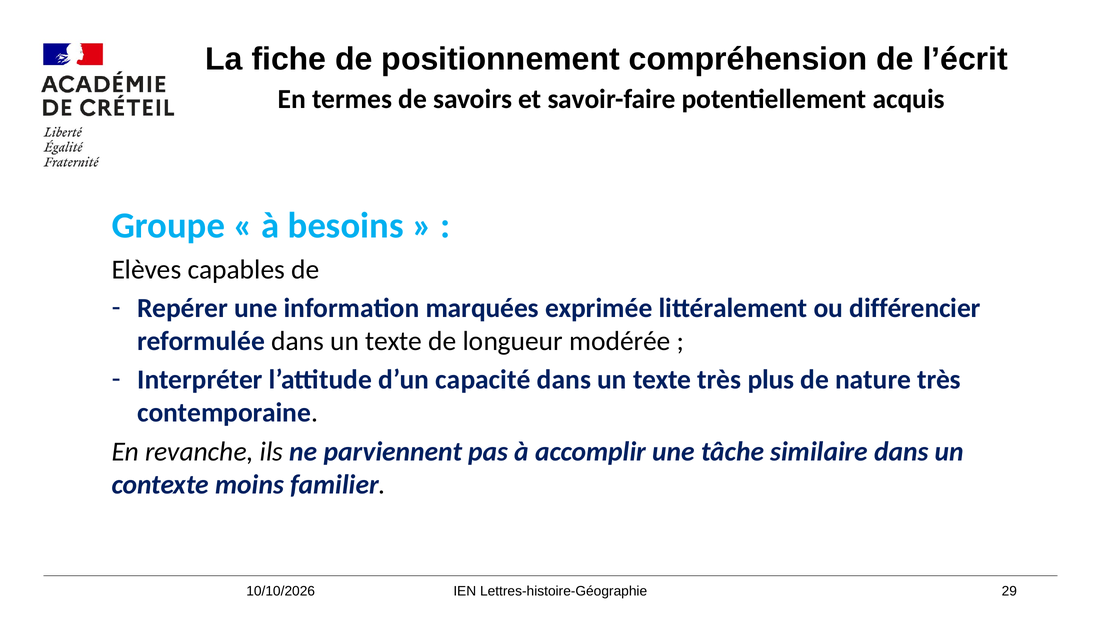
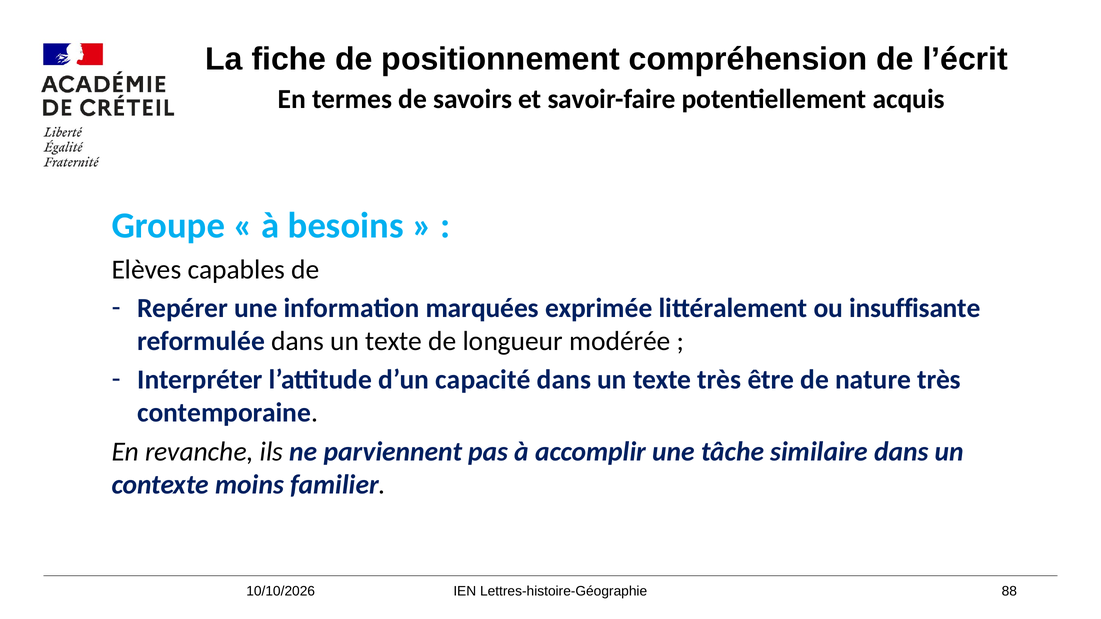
différencier: différencier -> insuffisante (915, 308)
plus: plus -> être (771, 380)
29: 29 -> 88 (1009, 591)
